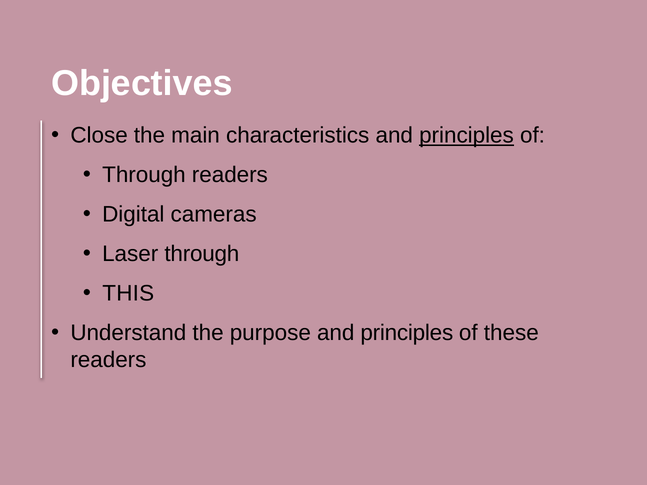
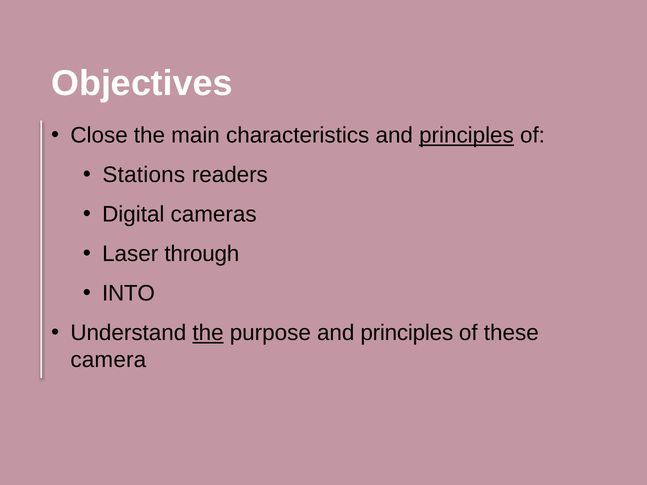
Through: Through -> Stations (144, 175)
THIS: THIS -> INTO (128, 294)
the underline: none -> present (208, 333)
readers: readers -> camera (108, 360)
